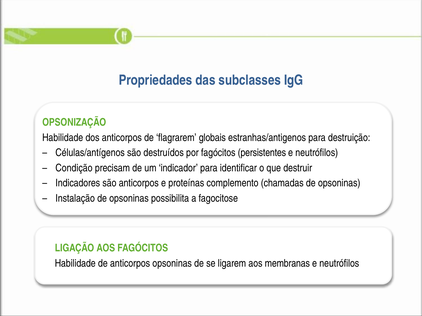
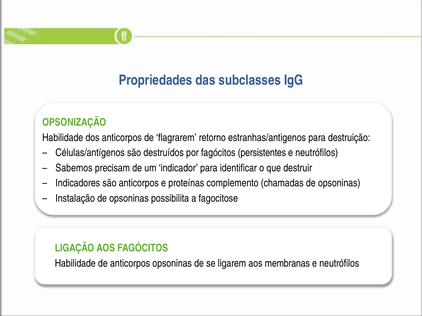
globais: globais -> retorno (212, 138)
Condição: Condição -> Sabemos (74, 168)
